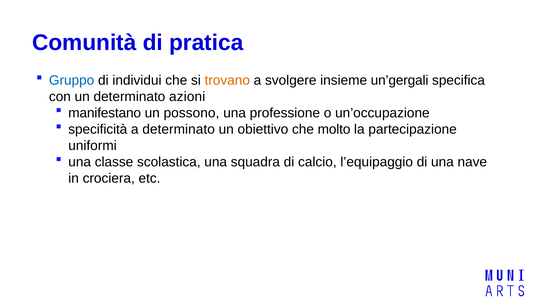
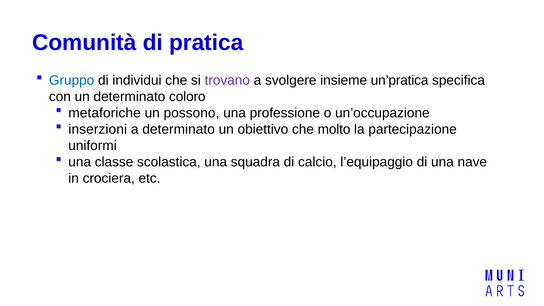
trovano colour: orange -> purple (227, 80)
un’gergali: un’gergali -> un’pratica (400, 80)
azioni: azioni -> coloro (187, 97)
manifestano: manifestano -> metaforiche (105, 113)
specificità: specificità -> inserzioni (98, 129)
